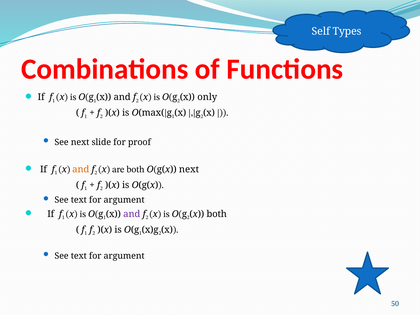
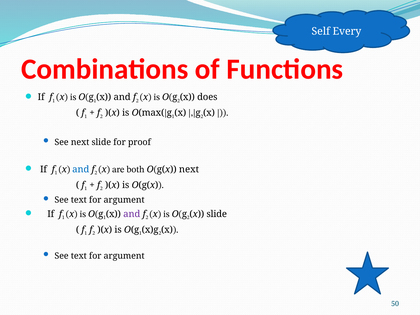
Types: Types -> Every (347, 31)
only: only -> does (207, 97)
and colour: orange -> blue (81, 169)
x both: both -> slide (217, 214)
